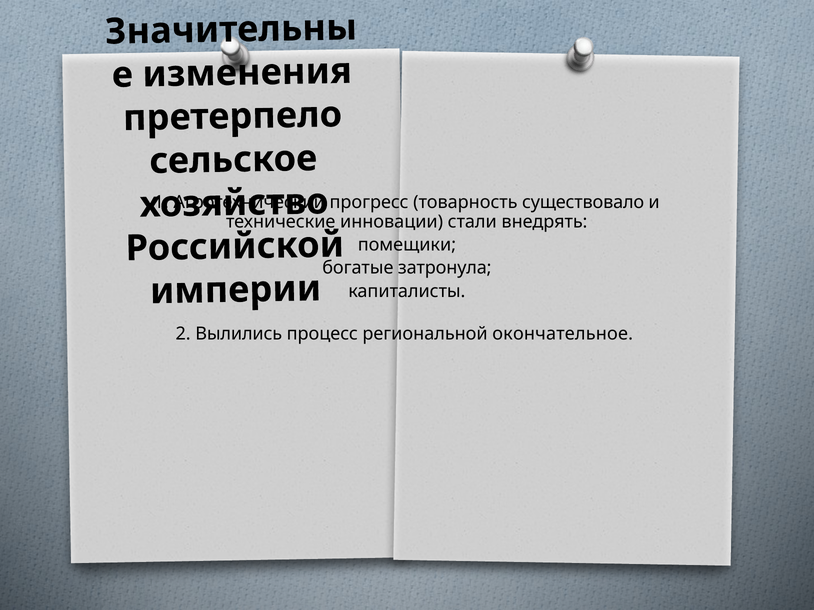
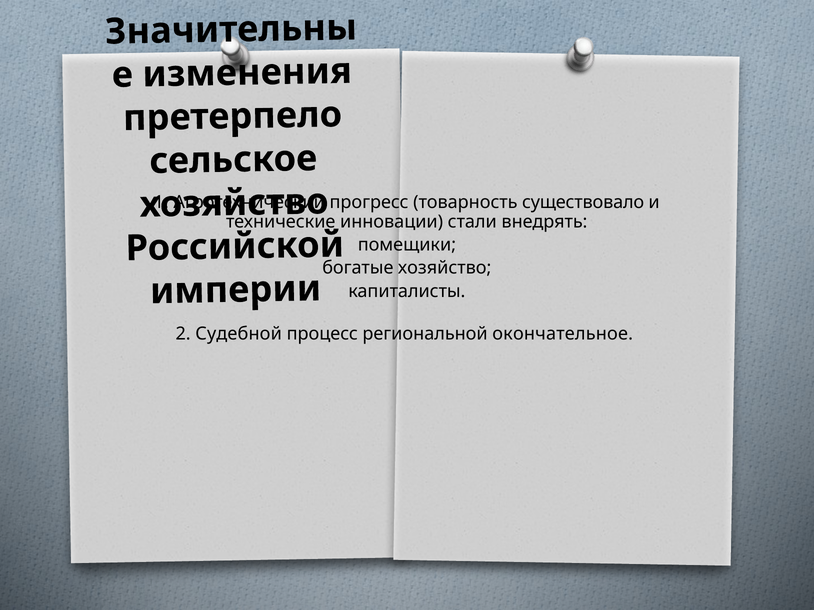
богатые затронула: затронула -> хозяйство (445, 268)
Вылились: Вылились -> Судебной (239, 334)
